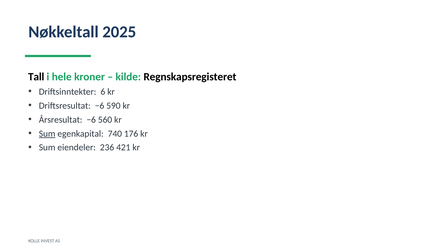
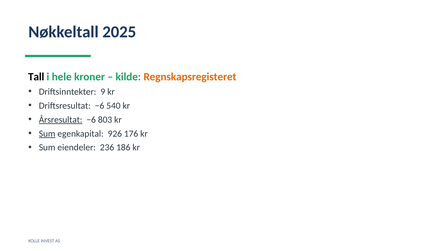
Regnskapsregisteret colour: black -> orange (190, 77)
6: 6 -> 9 (103, 92)
590: 590 -> 540 (113, 106)
Årsresultat underline: none -> present (61, 120)
560: 560 -> 803 (105, 120)
740: 740 -> 926 (115, 134)
421: 421 -> 186 (123, 147)
